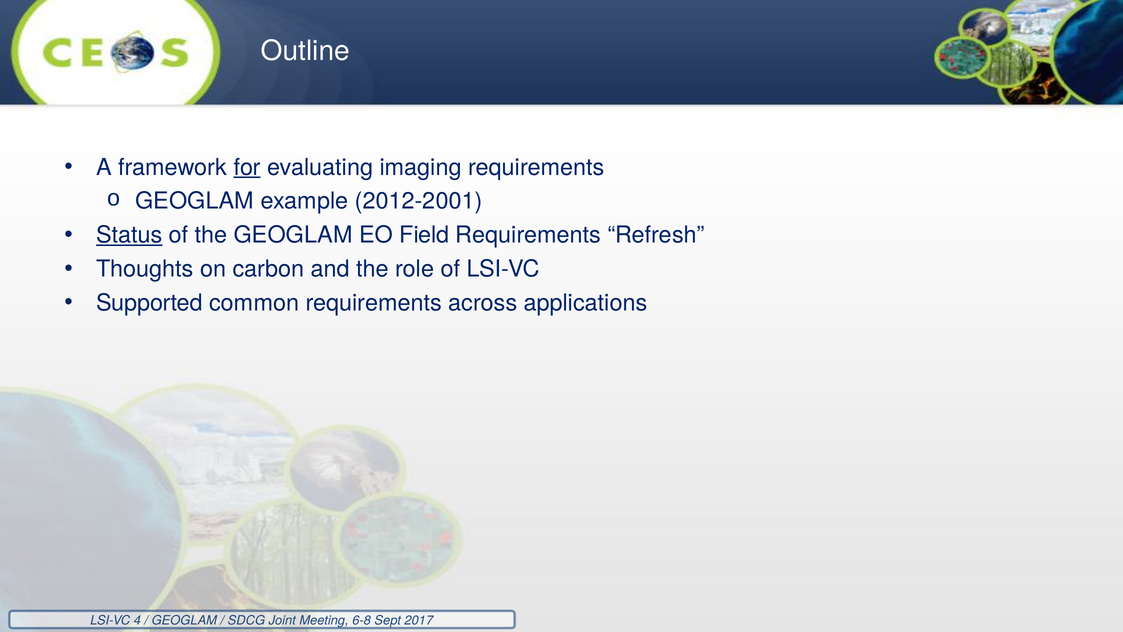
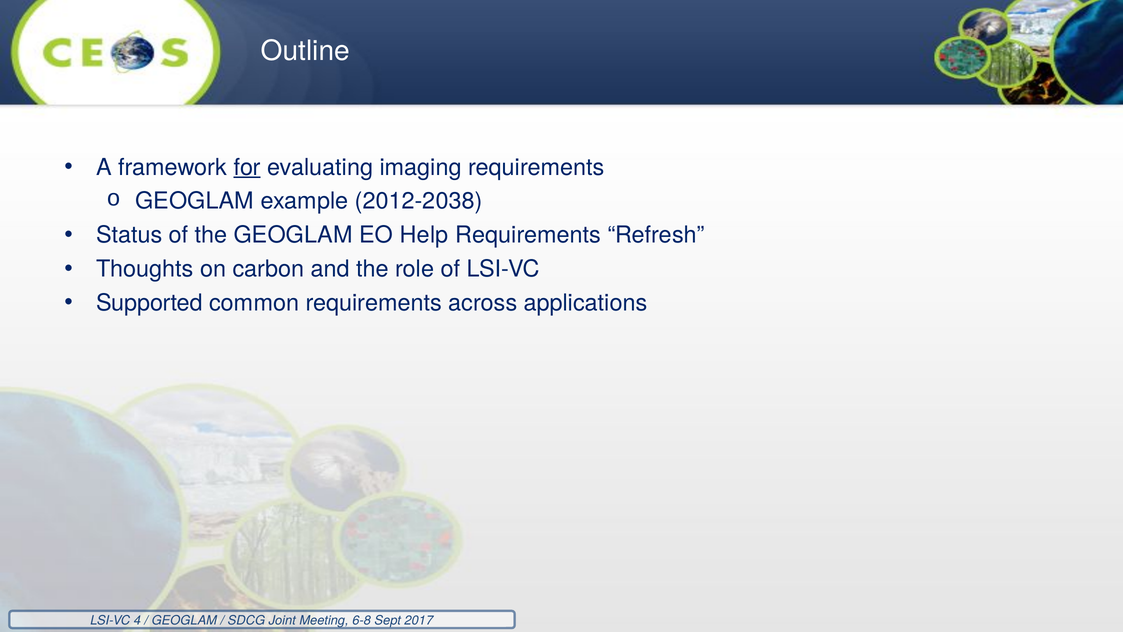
2012-2001: 2012-2001 -> 2012-2038 (419, 201)
Status underline: present -> none (129, 235)
Field: Field -> Help (424, 235)
